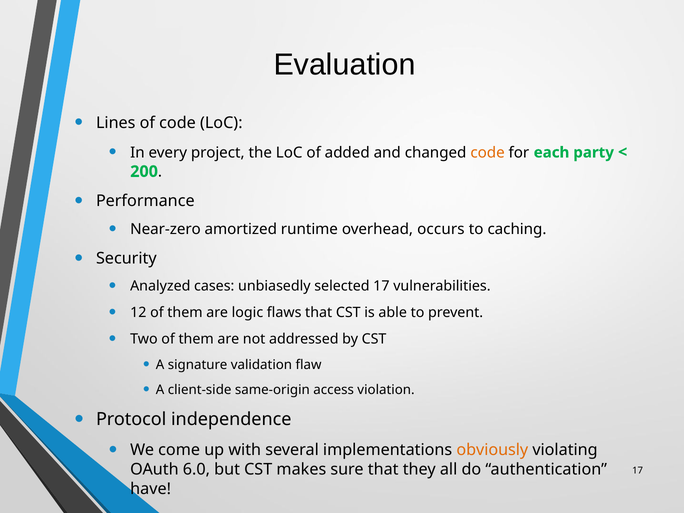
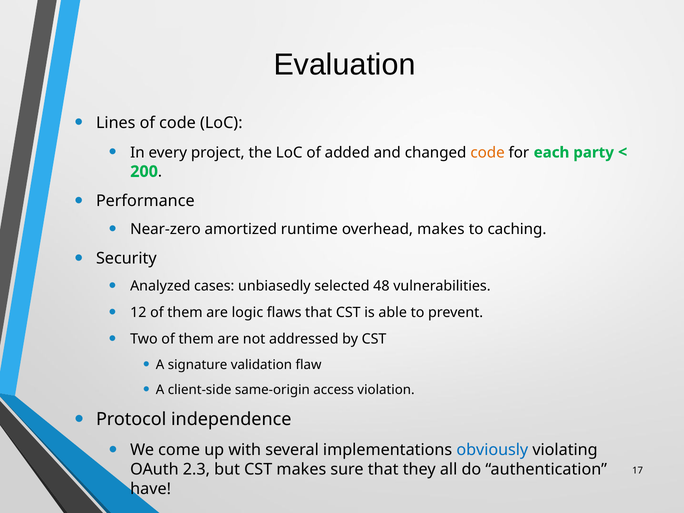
overhead occurs: occurs -> makes (441, 229)
selected 17: 17 -> 48 (381, 286)
obviously colour: orange -> blue (492, 450)
6.0: 6.0 -> 2.3 (196, 469)
